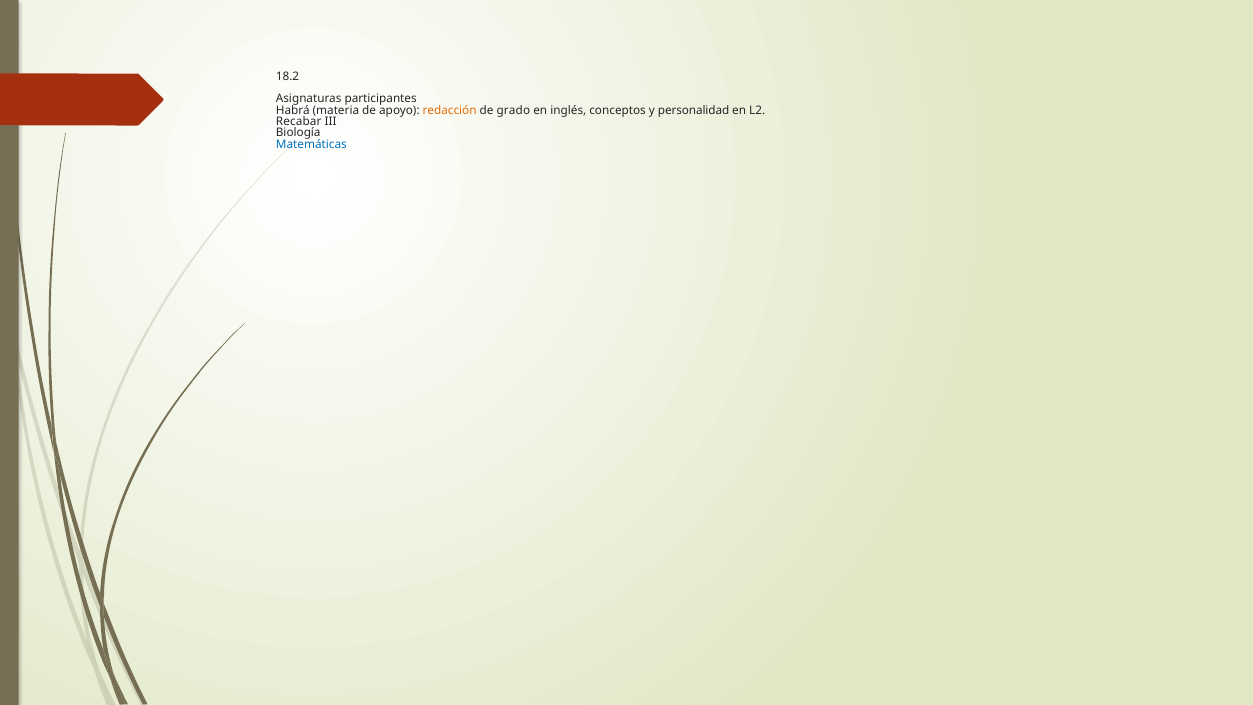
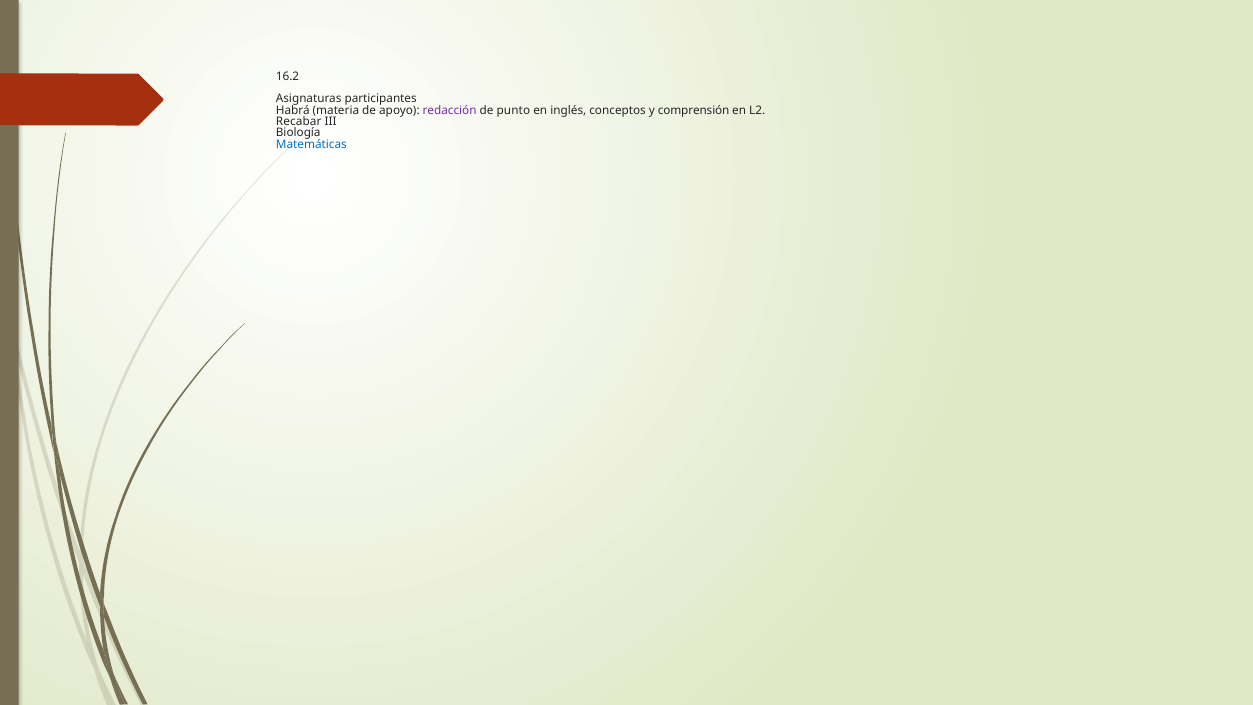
18.2: 18.2 -> 16.2 (288, 76)
redacción colour: orange -> purple (450, 110)
grado: grado -> punto (513, 110)
personalidad: personalidad -> comprensión (694, 110)
